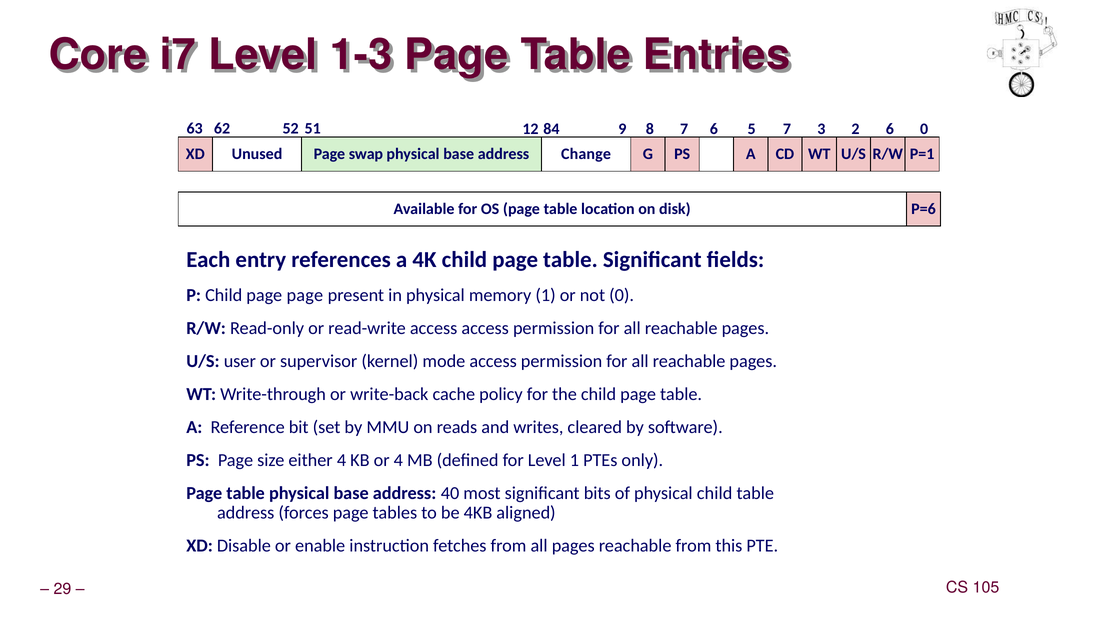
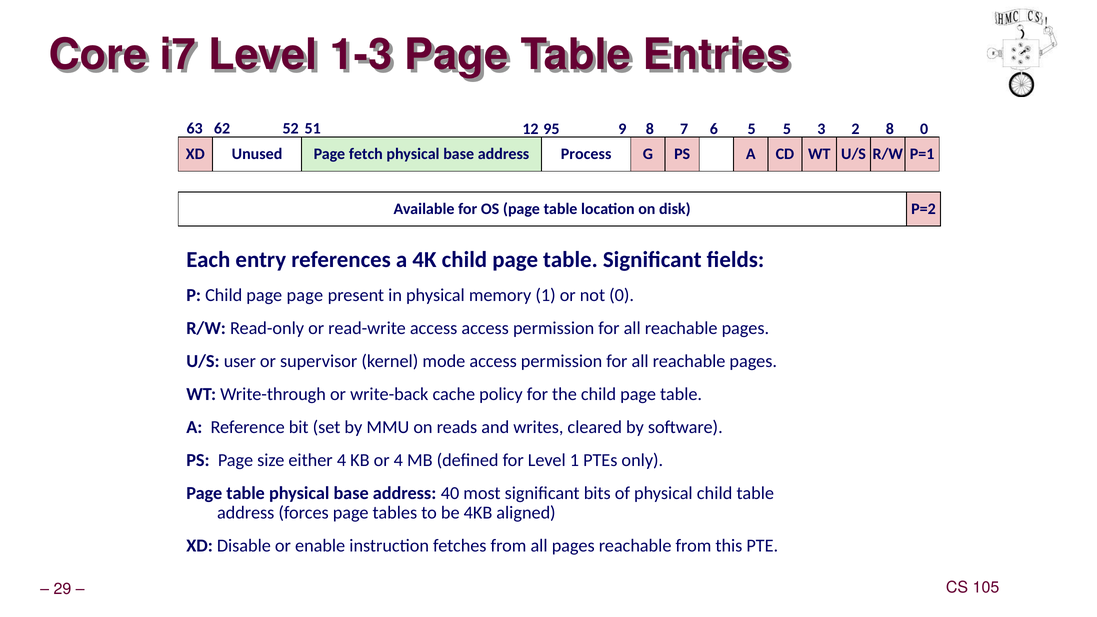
84: 84 -> 95 (551, 129)
5 7: 7 -> 5 (787, 129)
2 6: 6 -> 8 (890, 129)
swap: swap -> fetch (366, 154)
Change: Change -> Process (586, 154)
P=6: P=6 -> P=2 (924, 209)
